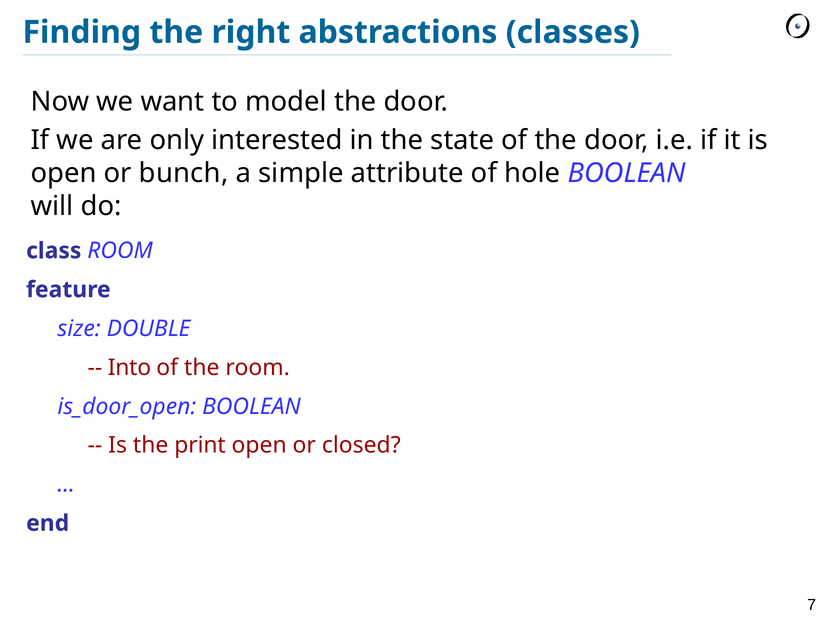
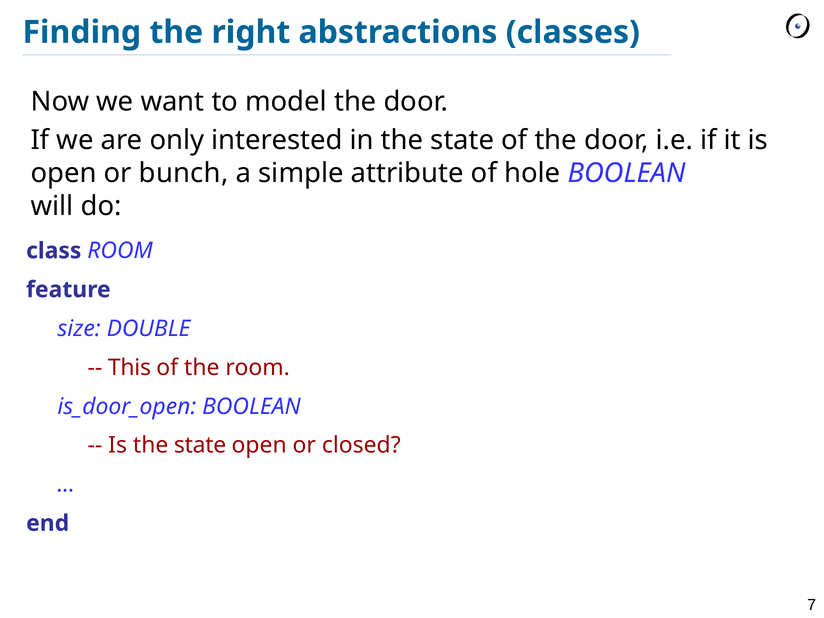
Into: Into -> This (129, 368)
Is the print: print -> state (200, 445)
